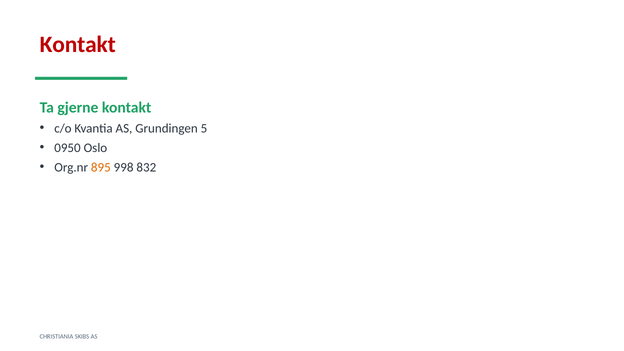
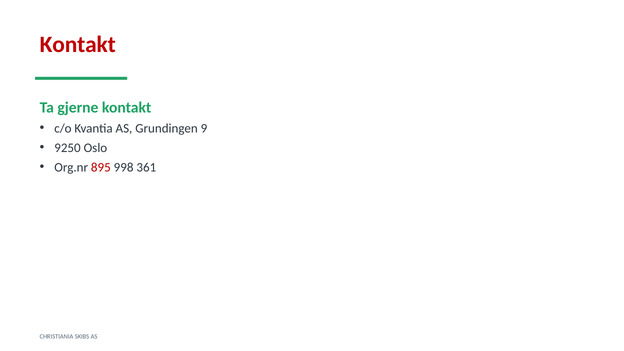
5: 5 -> 9 (204, 128)
0950: 0950 -> 9250 (67, 148)
895 colour: orange -> red (101, 167)
832: 832 -> 361 (146, 167)
